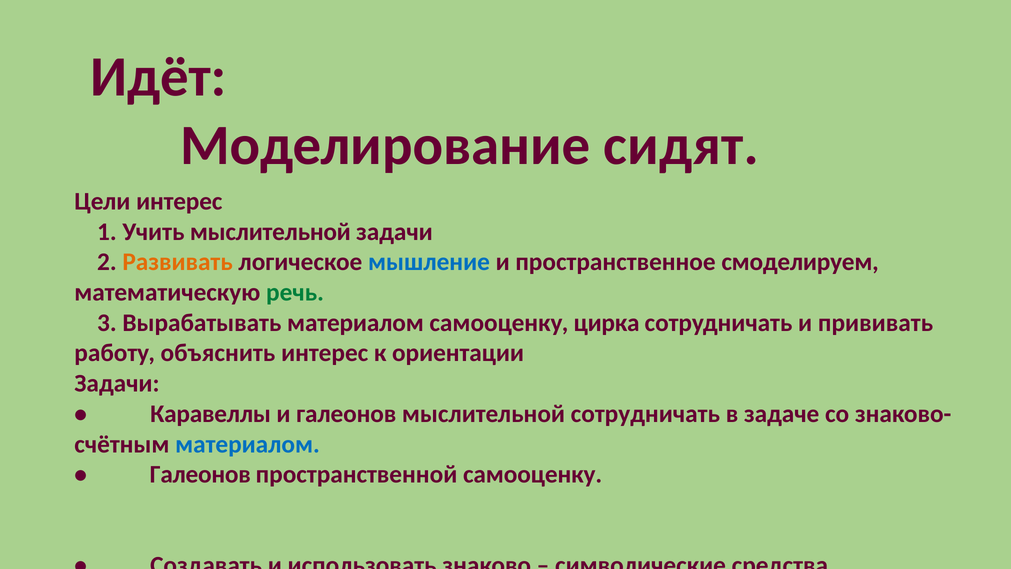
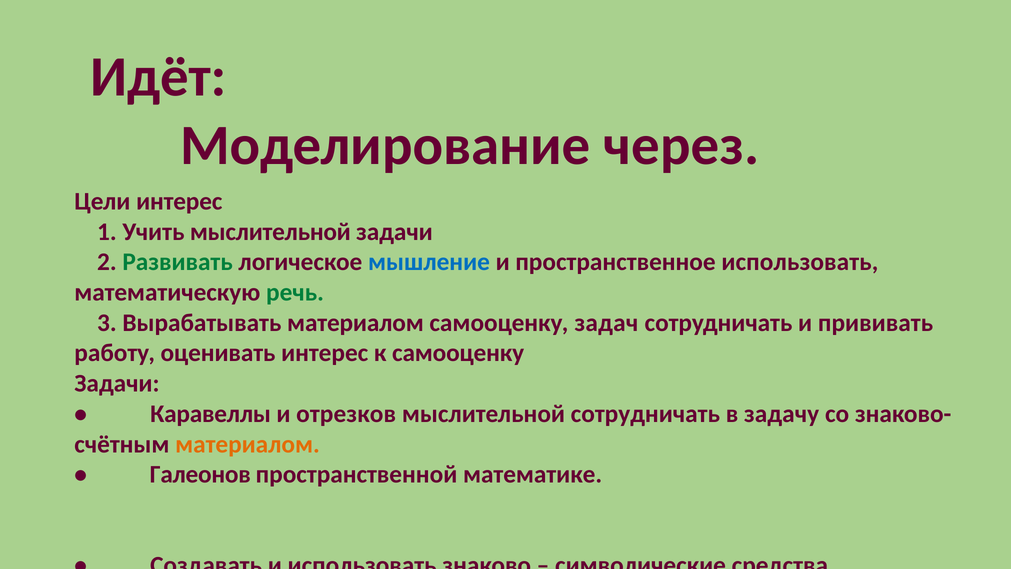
сидят: сидят -> через (681, 145)
Развивать colour: orange -> green (178, 262)
пространственное смоделируем: смоделируем -> использовать (800, 262)
цирка: цирка -> задач (606, 323)
объяснить: объяснить -> оценивать (218, 353)
к ориентации: ориентации -> самооценку (458, 353)
и галеонов: галеонов -> отрезков (346, 414)
задаче: задаче -> задачу (782, 414)
материалом colour: blue -> orange (247, 444)
пространственной самооценку: самооценку -> математике (533, 474)
